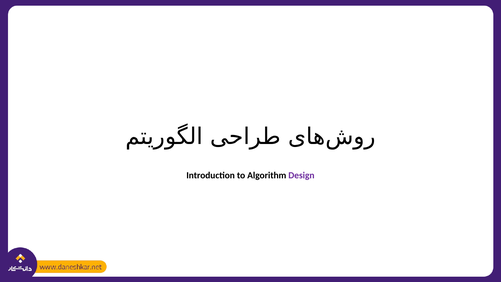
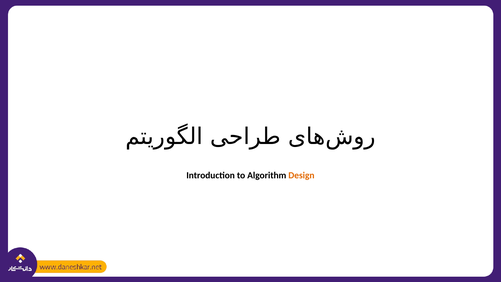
Design colour: purple -> orange (301, 175)
